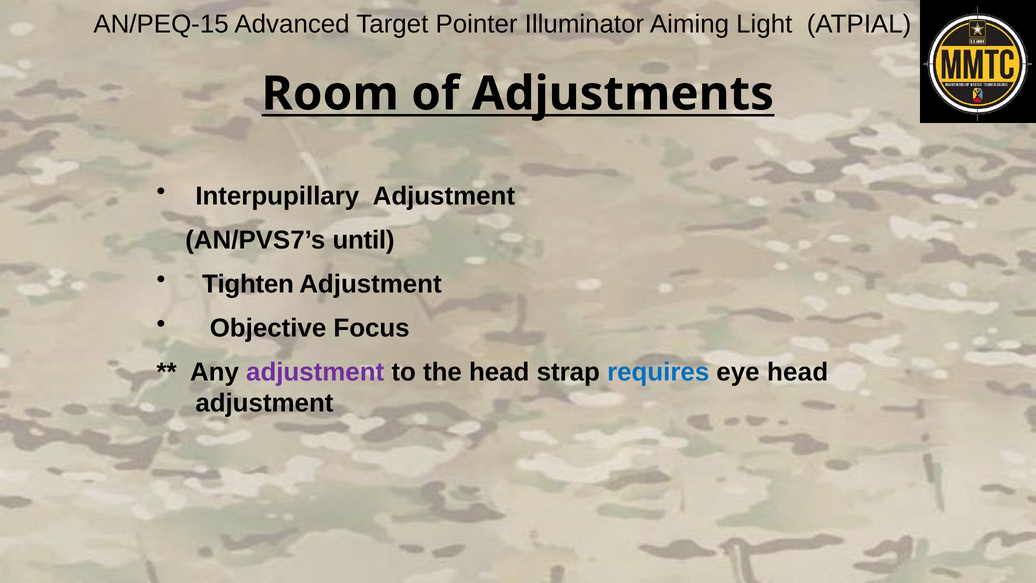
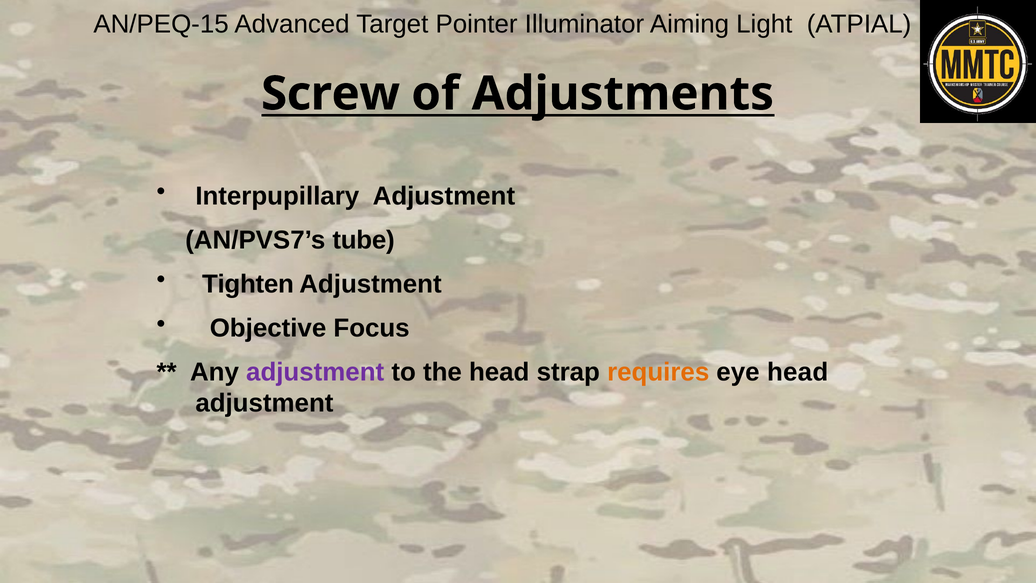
Room: Room -> Screw (331, 94)
until: until -> tube (364, 240)
requires colour: blue -> orange (658, 372)
